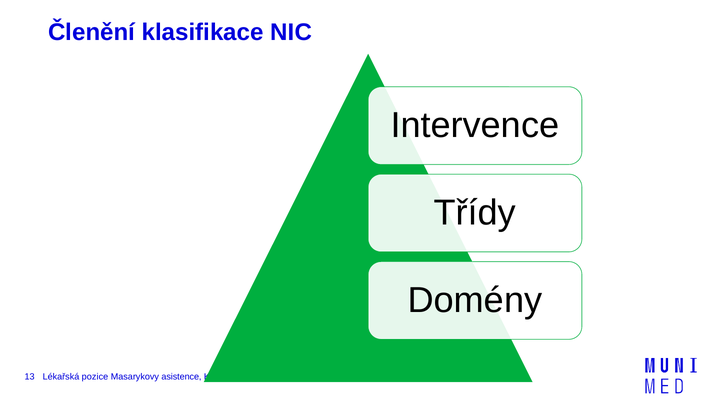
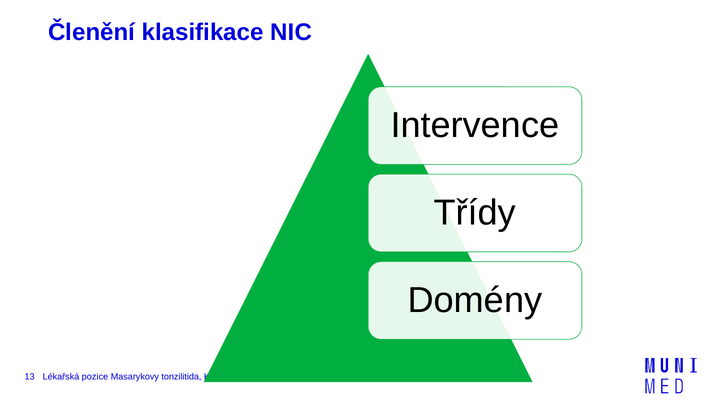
Masarykovy asistence: asistence -> tonzilitida (181, 377)
